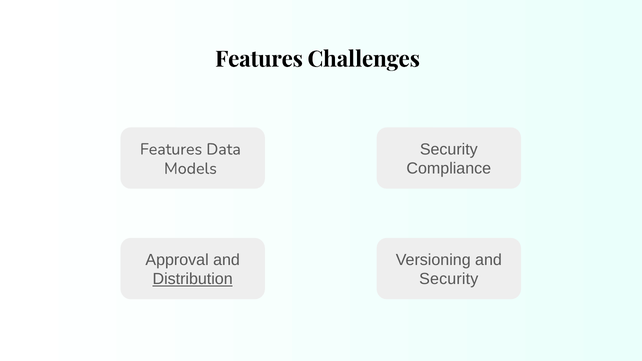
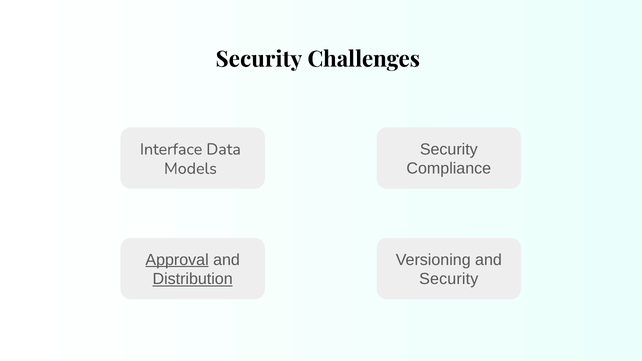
Features: Features -> Security (259, 59)
Features: Features -> Interface (171, 149)
Approval underline: none -> present (177, 260)
